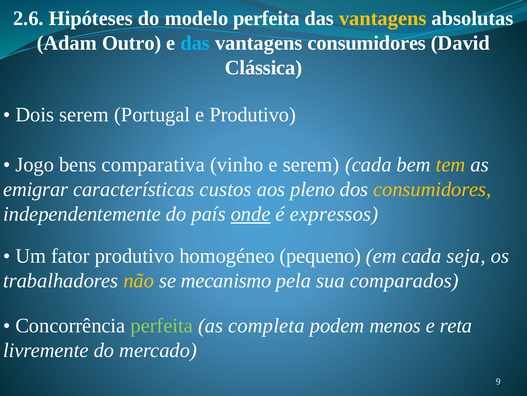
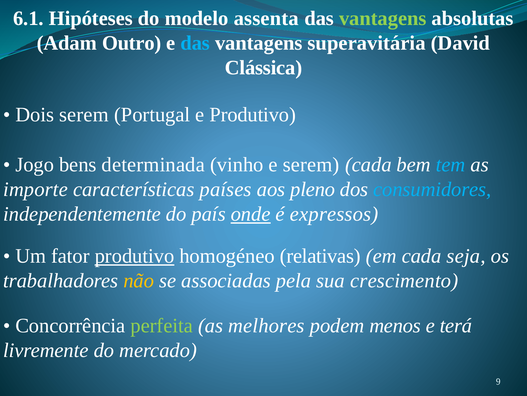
2.6: 2.6 -> 6.1 (28, 18)
modelo perfeita: perfeita -> assenta (266, 18)
vantagens colour: yellow -> light green (383, 18)
vantagens consumidores: consumidores -> superavitária (367, 43)
comparativa: comparativa -> determinada (153, 165)
tem colour: yellow -> light blue (451, 165)
emigrar: emigrar -> importe (36, 189)
custos: custos -> países (226, 189)
consumidores colour: yellow -> light blue (432, 189)
produtivo underline: none -> present (135, 256)
pequeno: pequeno -> relativas (320, 256)
mecanismo: mecanismo -> associadas (226, 280)
comparados: comparados -> crescimento (404, 280)
completa: completa -> melhores (266, 325)
reta: reta -> terá (456, 325)
